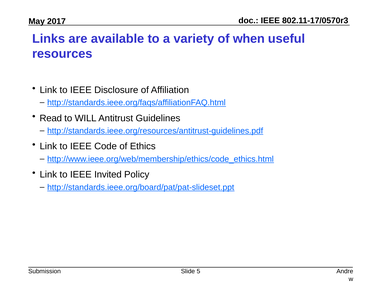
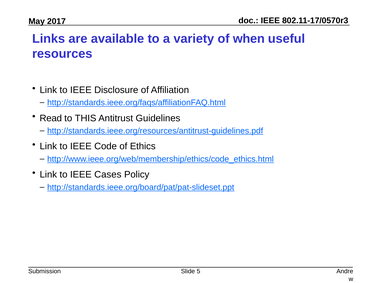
WILL: WILL -> THIS (86, 118)
Invited: Invited -> Cases (108, 175)
